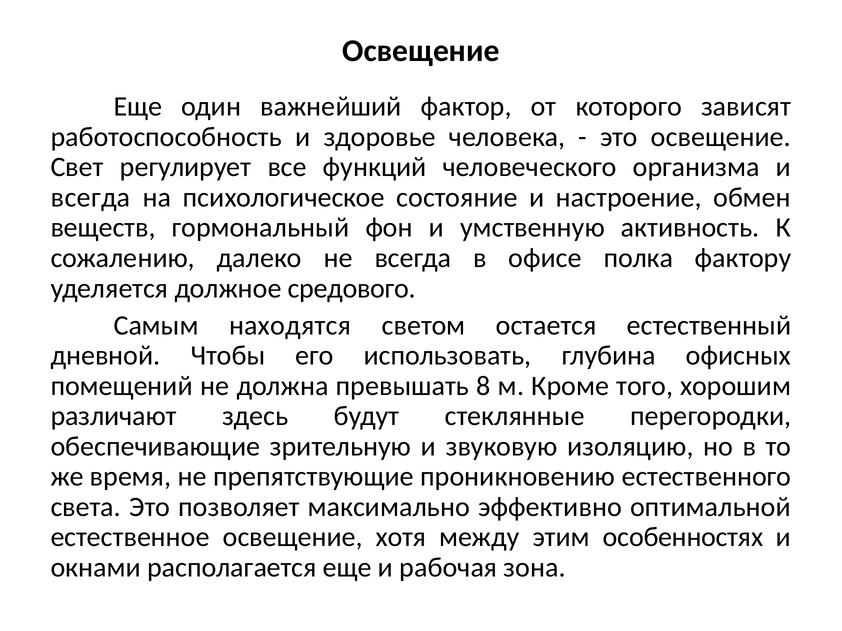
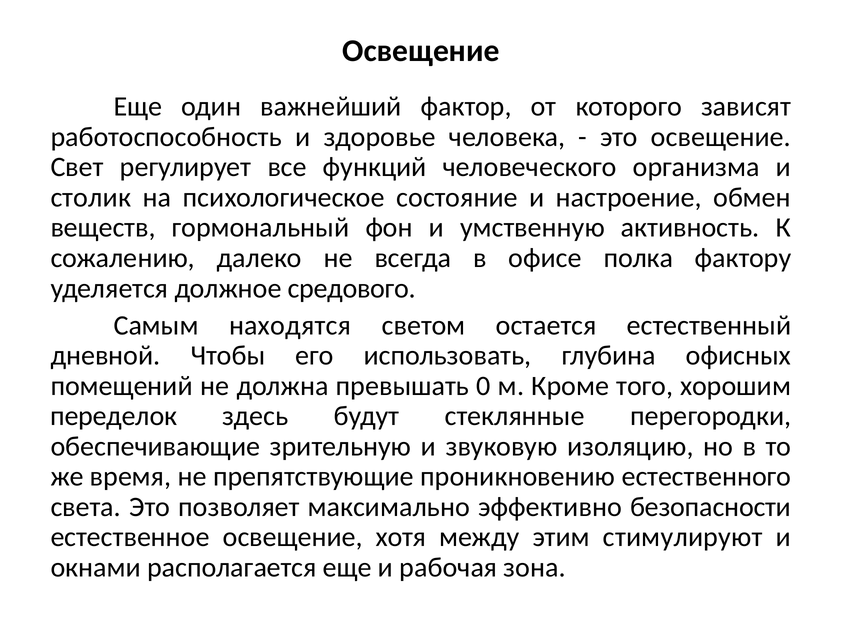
всегда: всегда -> столик (91, 198)
8: 8 -> 0 (484, 386)
различают: различают -> переделок (114, 416)
оптимальной: оптимальной -> безопасности (711, 507)
особенностях: особенностях -> стимулируют (683, 538)
